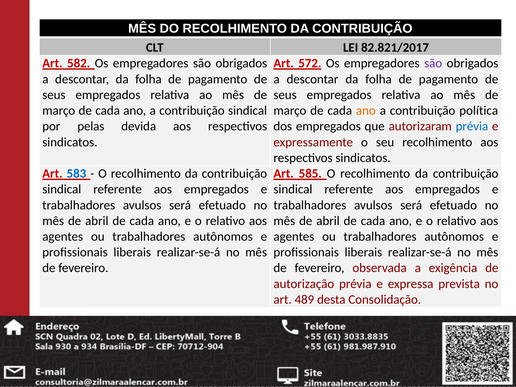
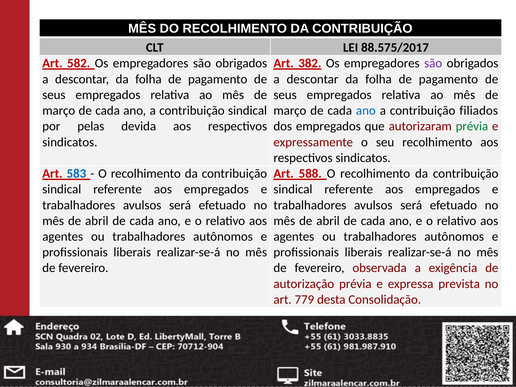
82.821/2017: 82.821/2017 -> 88.575/2017 (395, 48)
572: 572 -> 382 (310, 63)
ano colour: orange -> blue (366, 111)
política: política -> filiados (479, 111)
prévia colour: blue -> green (472, 126)
585: 585 -> 588 (310, 174)
489: 489 -> 779 (304, 300)
